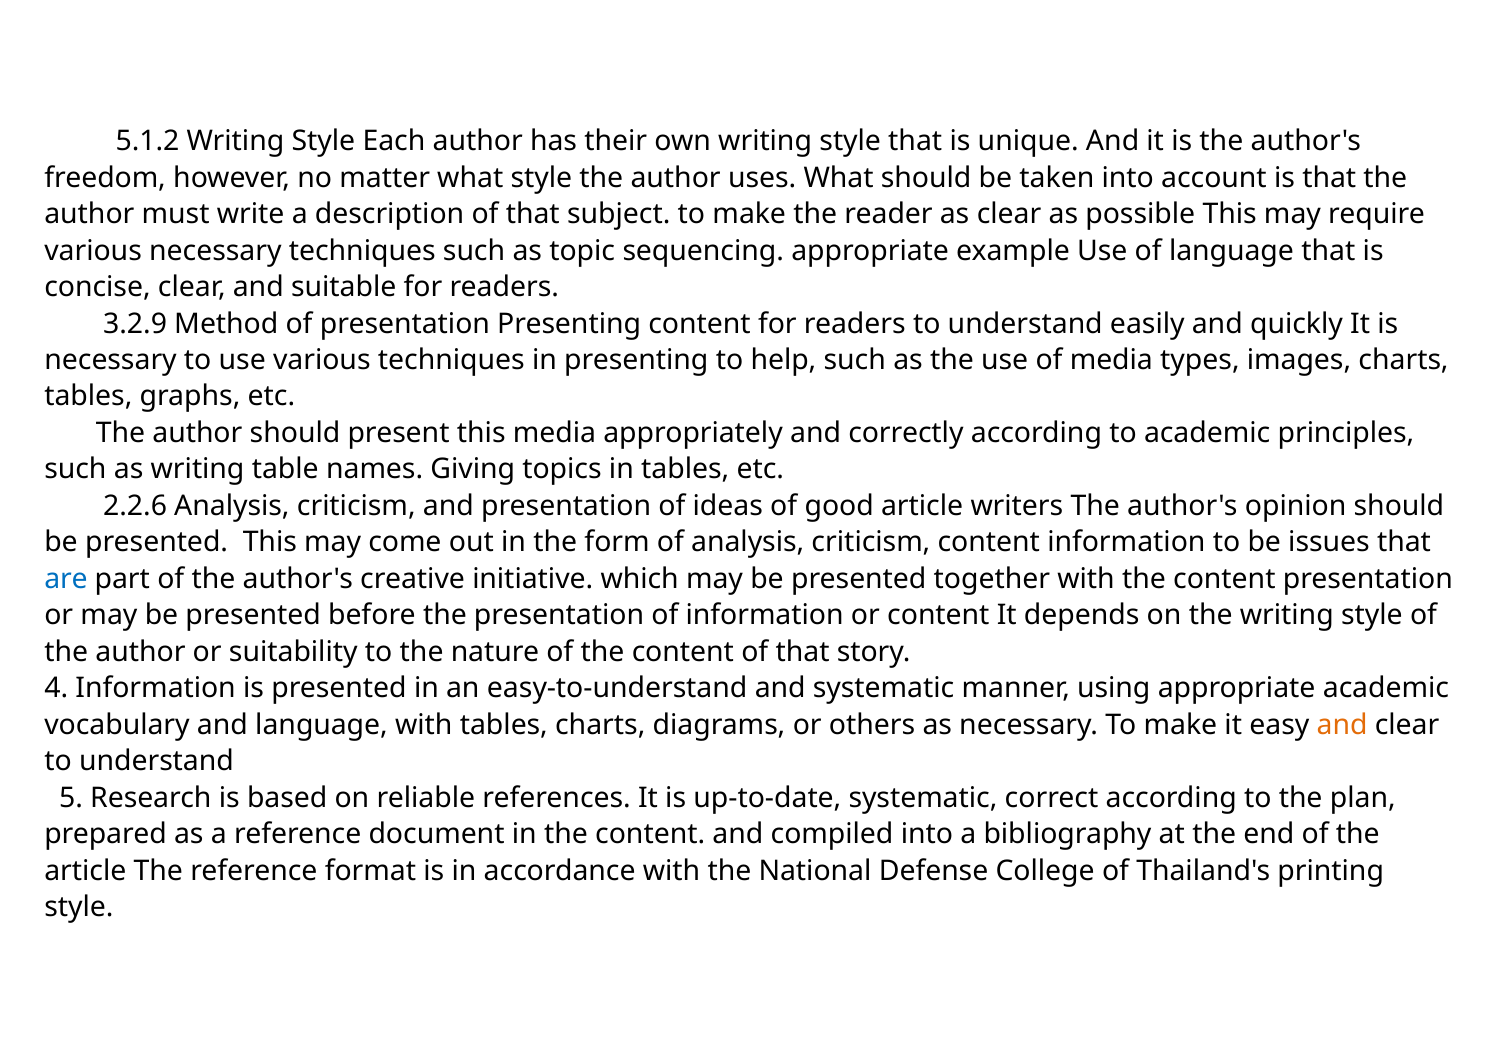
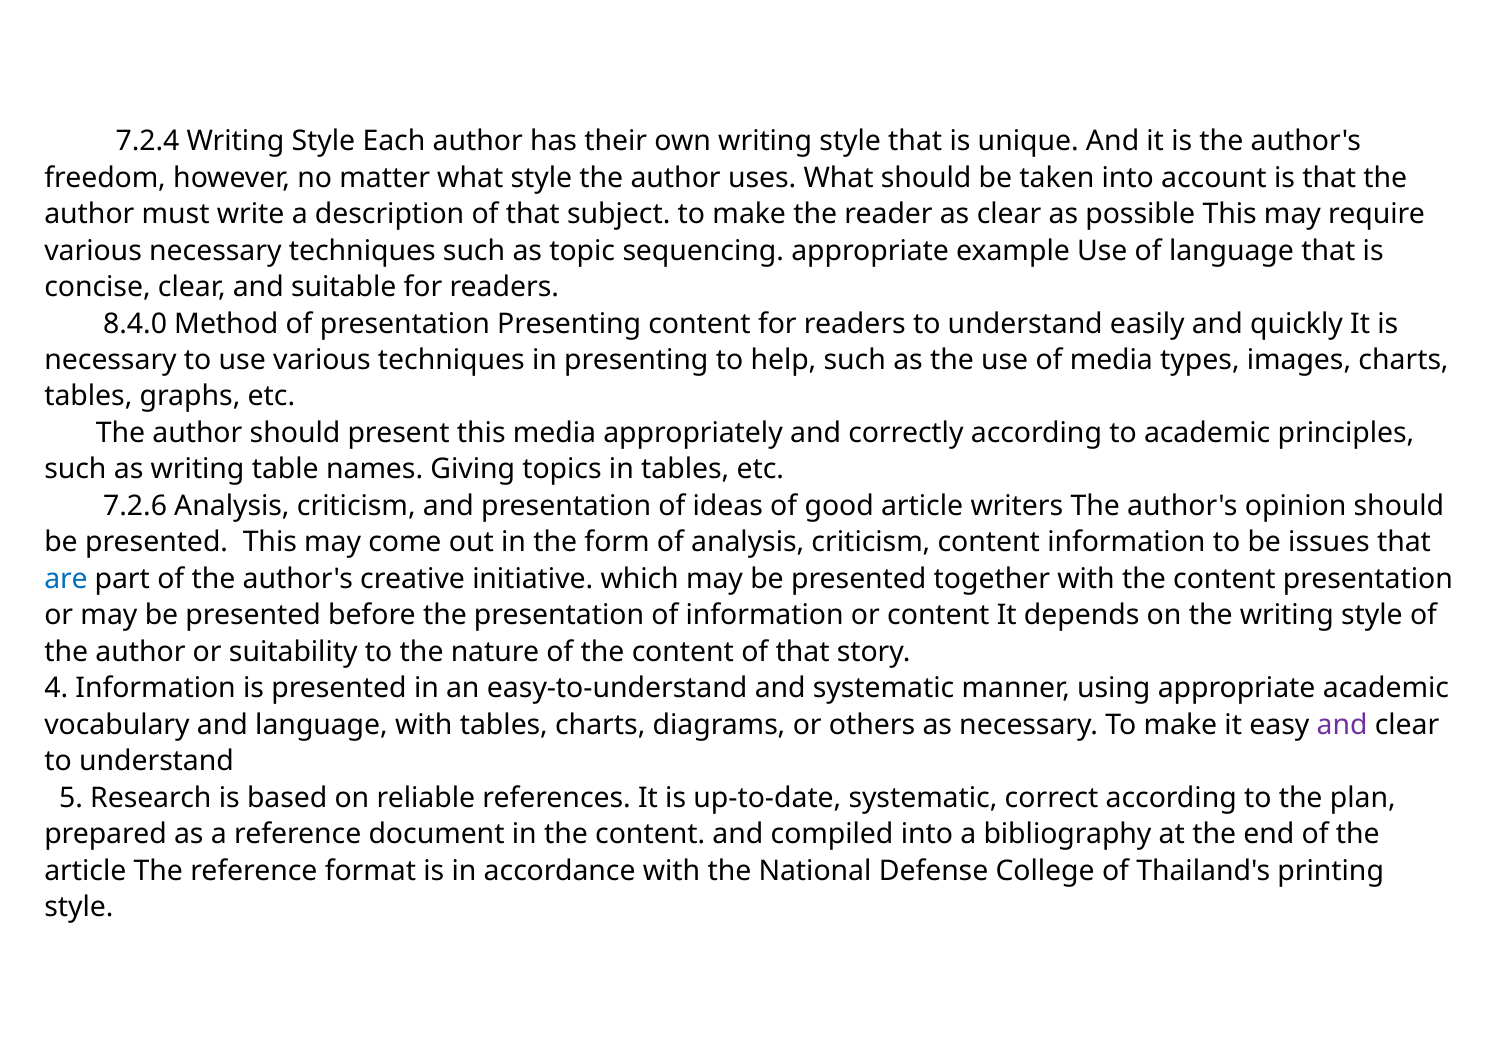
5.1.2: 5.1.2 -> 7.2.4 (148, 141)
3.2.9: 3.2.9 -> 8.4.0 (135, 324)
2.2.6: 2.2.6 -> 7.2.6 (135, 506)
and colour: orange -> purple (1342, 725)
